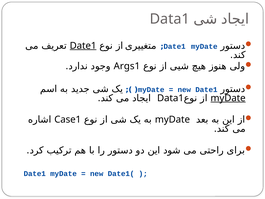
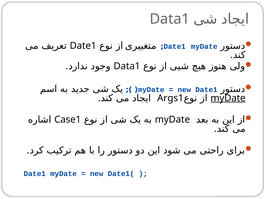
Date1 underline: present -> none (83, 46)
Args1: Args1 -> Data1 (127, 66)
Data1: Data1 -> Args1 (170, 98)
